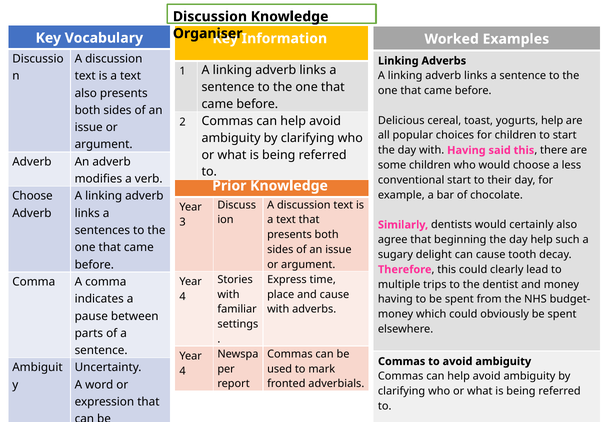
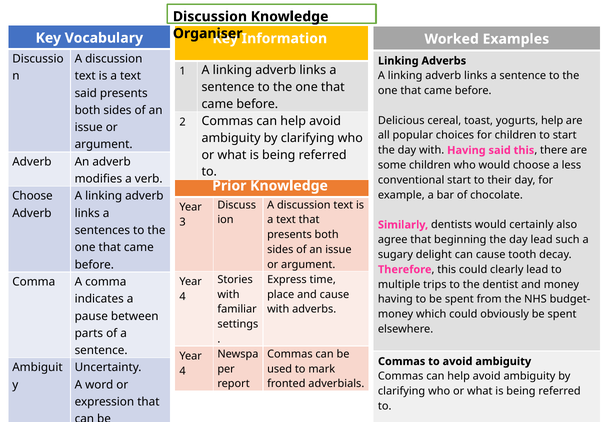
also: also -> said (86, 93)
day help: help -> lead (542, 240)
